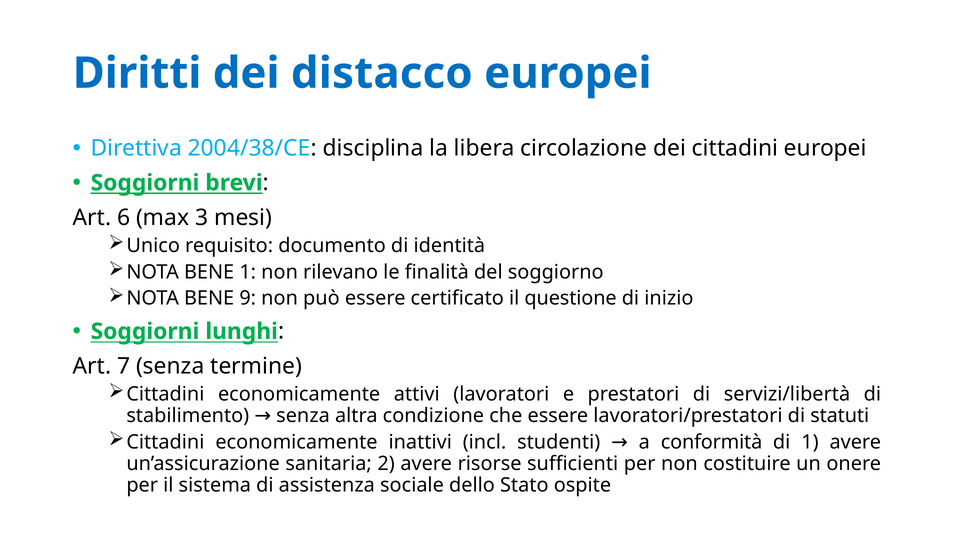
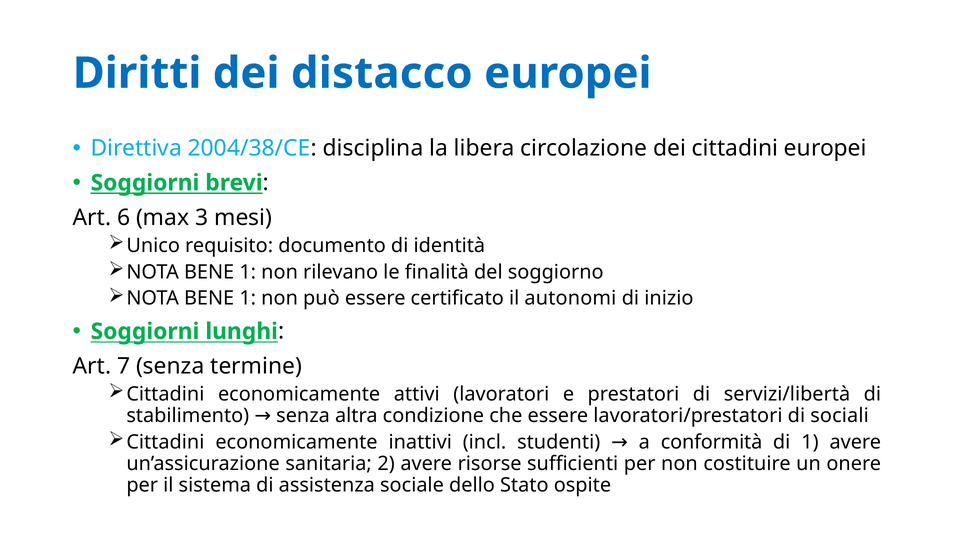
9: 9 -> 1 (248, 298)
questione: questione -> autonomi (570, 298)
statuti: statuti -> sociali (840, 415)
